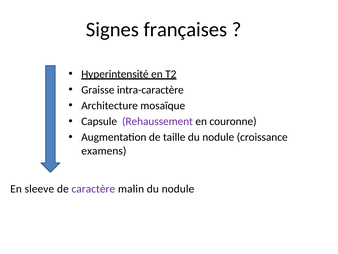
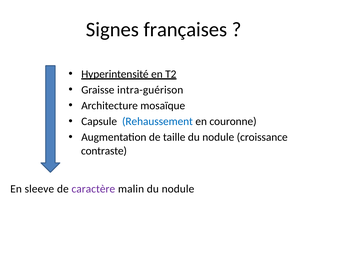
intra-caractère: intra-caractère -> intra-guérison (150, 90)
Rehaussement colour: purple -> blue (157, 121)
examens: examens -> contraste (104, 150)
